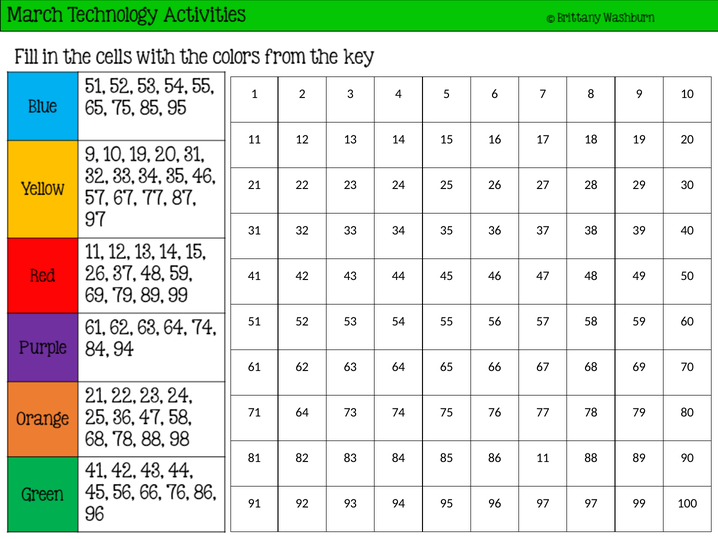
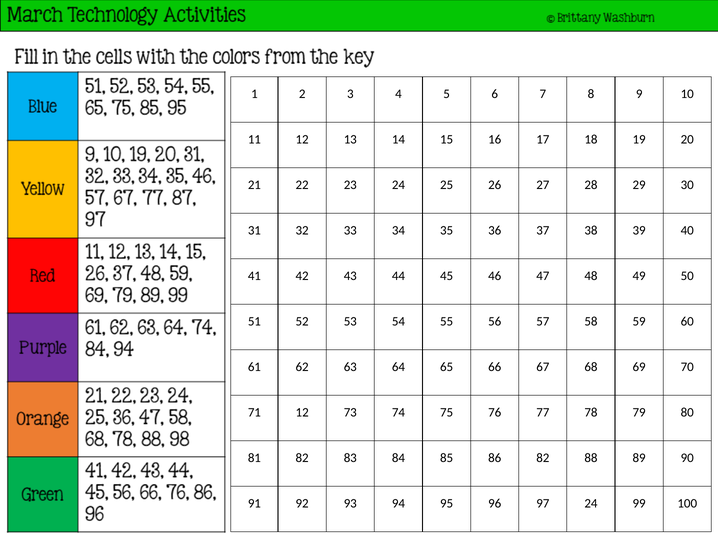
71 64: 64 -> 12 (302, 412)
86 11: 11 -> 82 (543, 458)
97 97: 97 -> 24 (591, 503)
